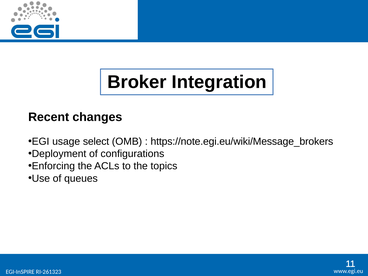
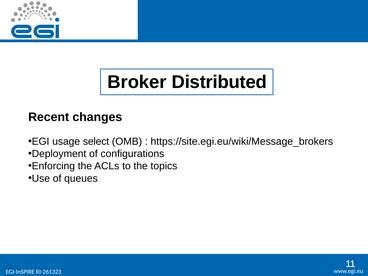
Integration: Integration -> Distributed (219, 82)
https://note.egi.eu/wiki/Message_brokers: https://note.egi.eu/wiki/Message_brokers -> https://site.egi.eu/wiki/Message_brokers (242, 142)
